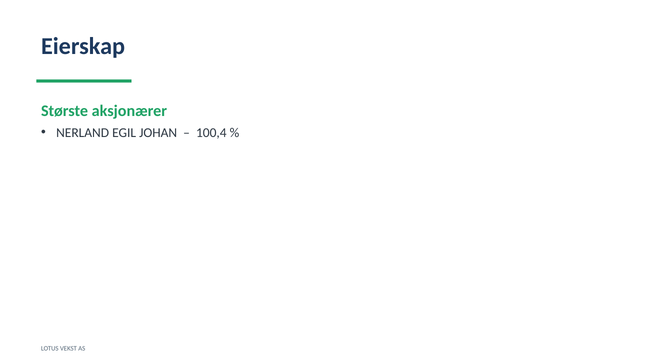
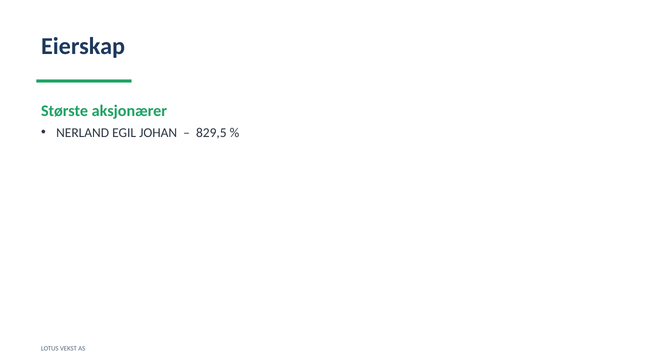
100,4: 100,4 -> 829,5 (211, 133)
